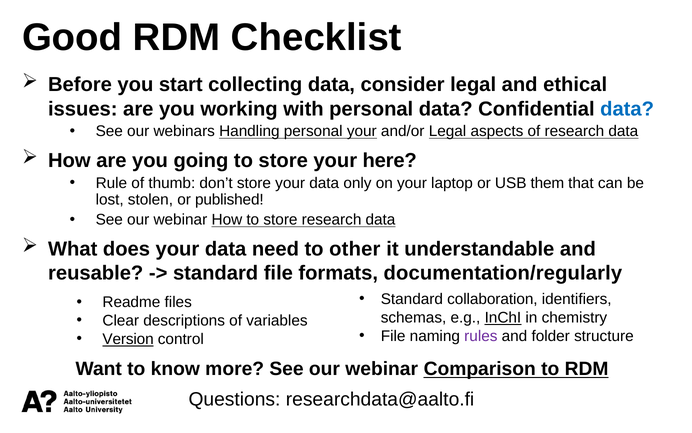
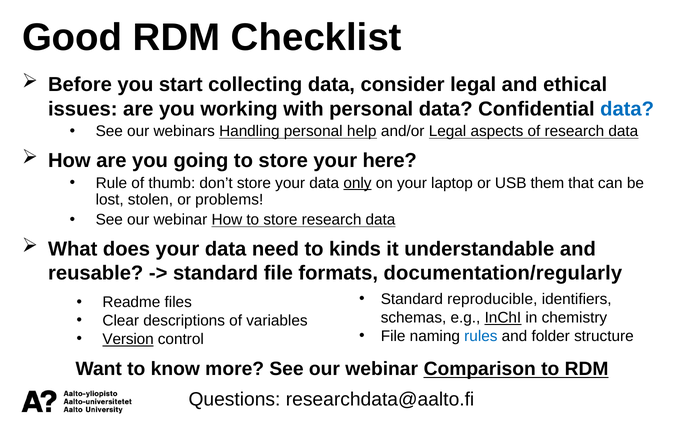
personal your: your -> help (362, 131)
only underline: none -> present (357, 183)
published: published -> problems (229, 199)
other: other -> kinds (355, 249)
collaboration: collaboration -> reproducible (492, 299)
rules colour: purple -> blue (481, 336)
